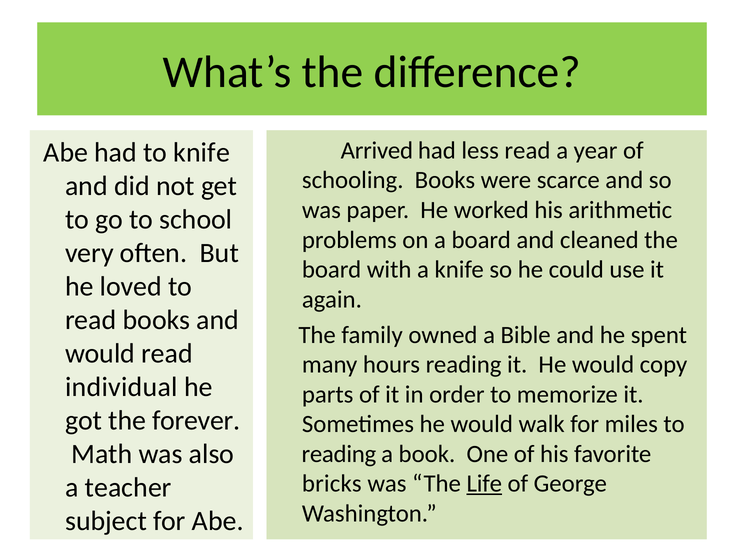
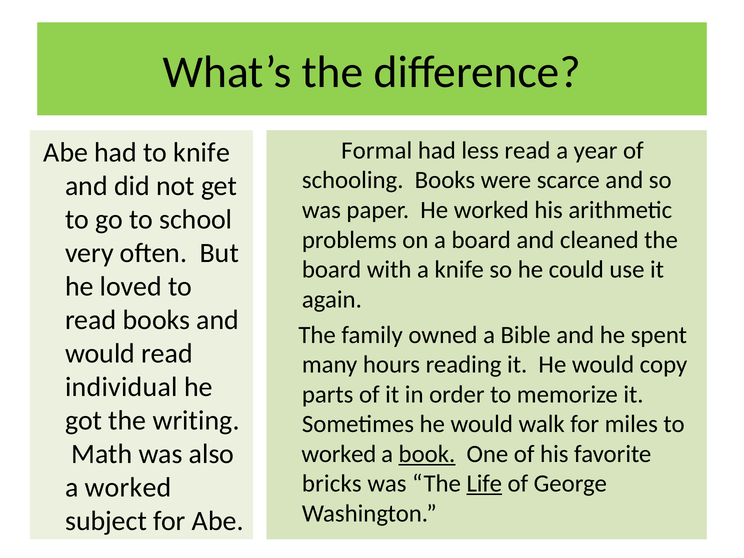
Arrived: Arrived -> Formal (377, 151)
forever: forever -> writing (196, 421)
reading: reading -> worked (339, 454)
book underline: none -> present (427, 454)
a teacher: teacher -> worked (128, 488)
